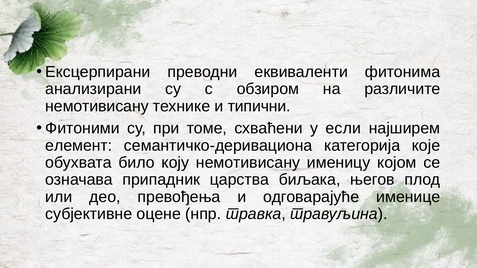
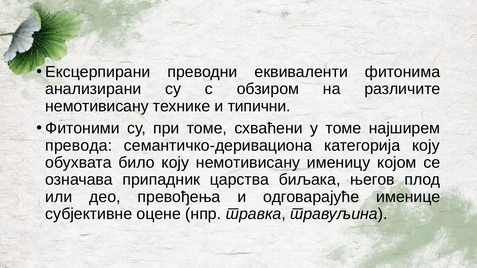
у если: если -> томе (343, 128)
елемент: елемент -> превода (79, 146)
категорија које: које -> коју (426, 146)
